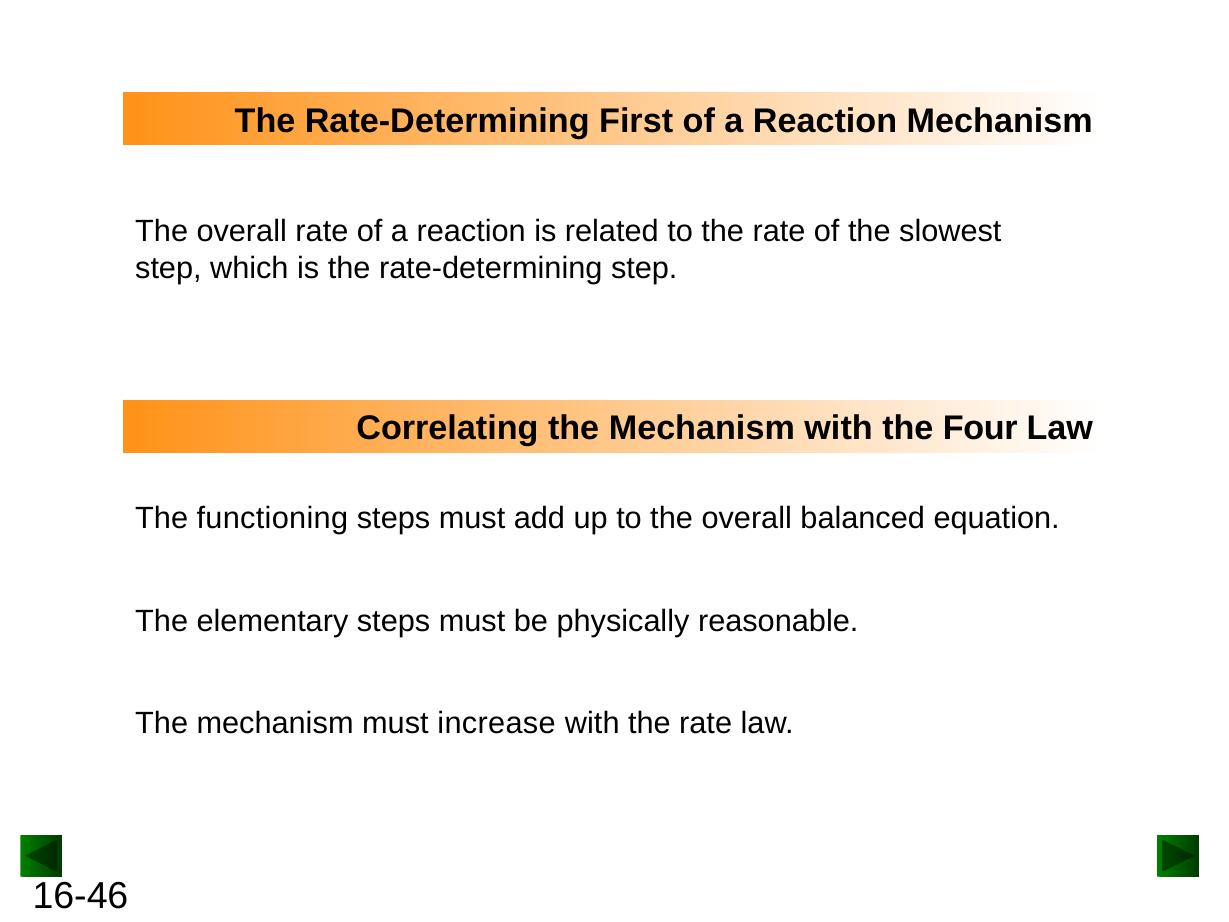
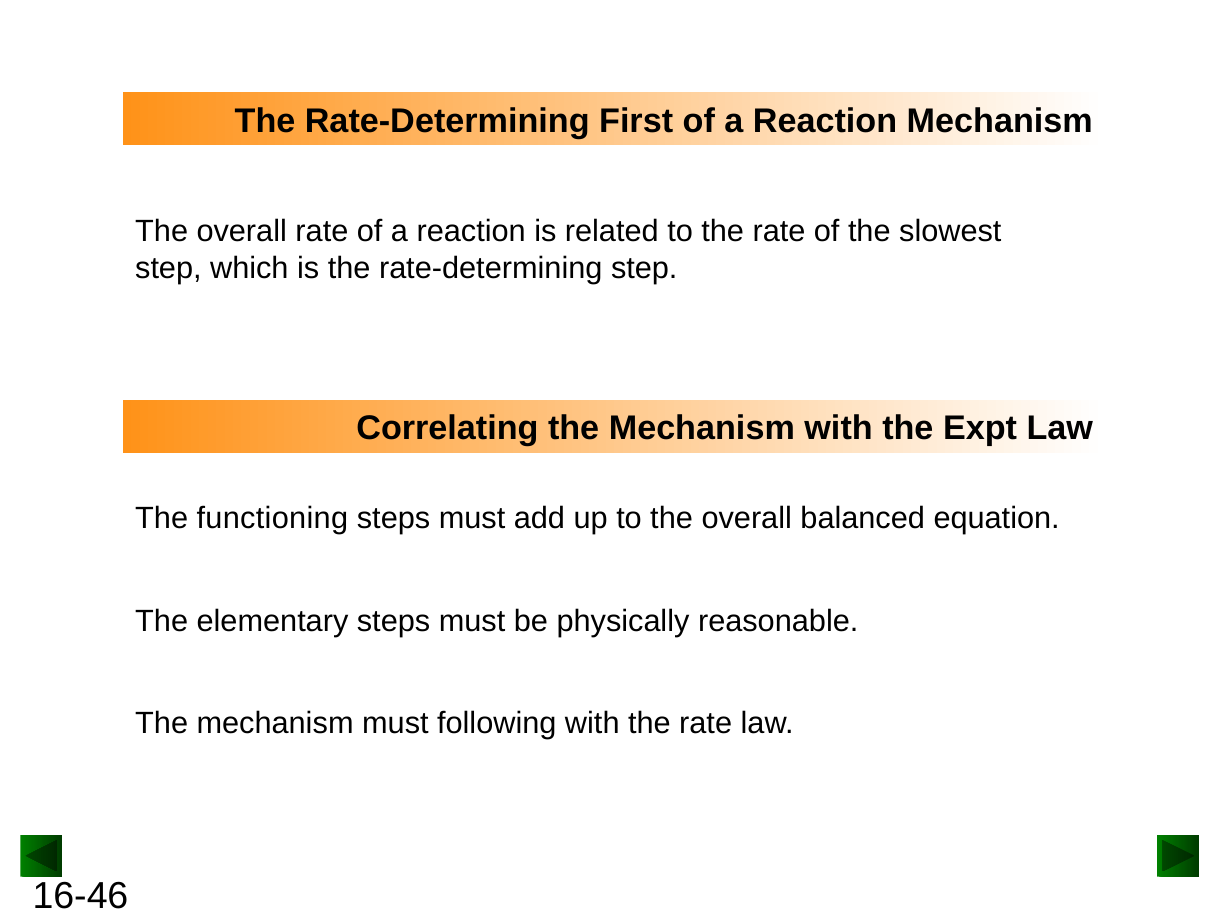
Four: Four -> Expt (980, 428)
increase: increase -> following (497, 723)
